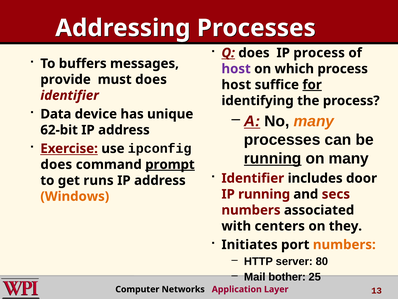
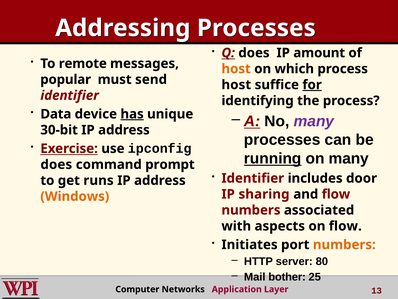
IP process: process -> amount (319, 53)
buffers: buffers -> remote (83, 63)
host colour: purple -> orange (236, 69)
provide: provide -> popular (66, 79)
must does: does -> send (151, 79)
has underline: none -> present (132, 114)
many colour: orange -> purple (314, 121)
62-bit: 62-bit -> 30-bit (59, 130)
prompt underline: present -> none (170, 164)
IP running: running -> sharing (264, 194)
and secs: secs -> flow (336, 194)
centers: centers -> aspects (280, 226)
on they: they -> flow (345, 226)
